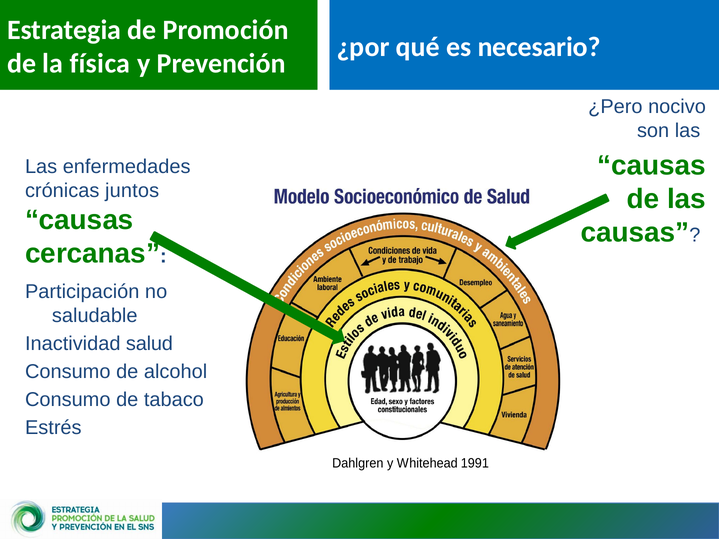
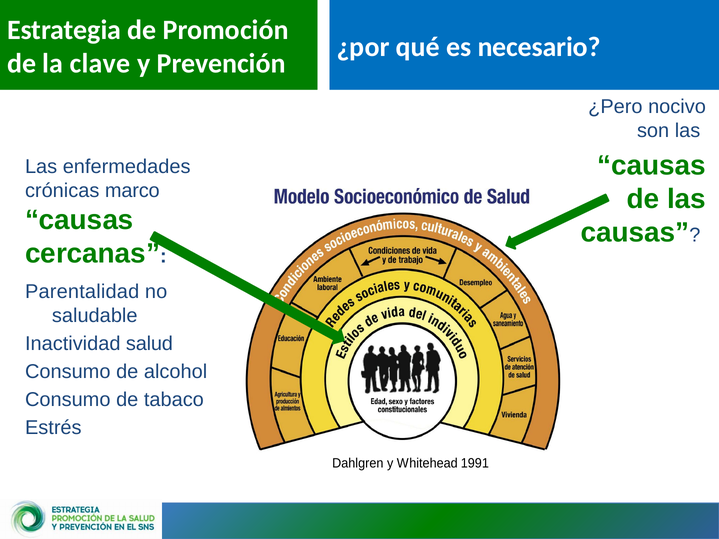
física: física -> clave (100, 64)
juntos: juntos -> marco (132, 191)
Participación: Participación -> Parentalidad (82, 292)
